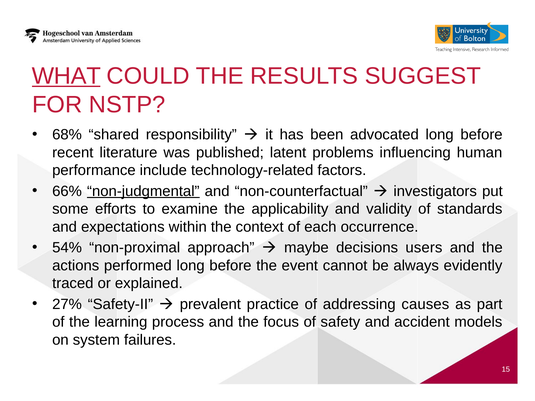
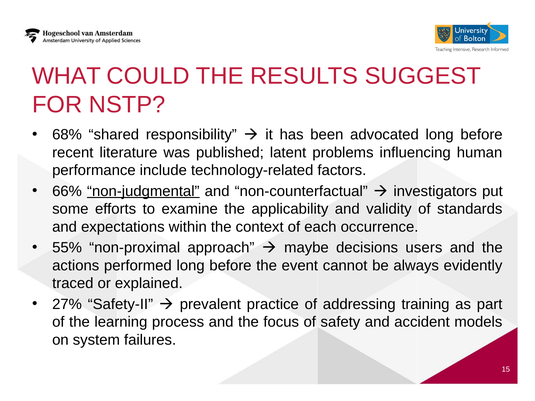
WHAT underline: present -> none (66, 76)
54%: 54% -> 55% (67, 248)
causes: causes -> training (425, 304)
